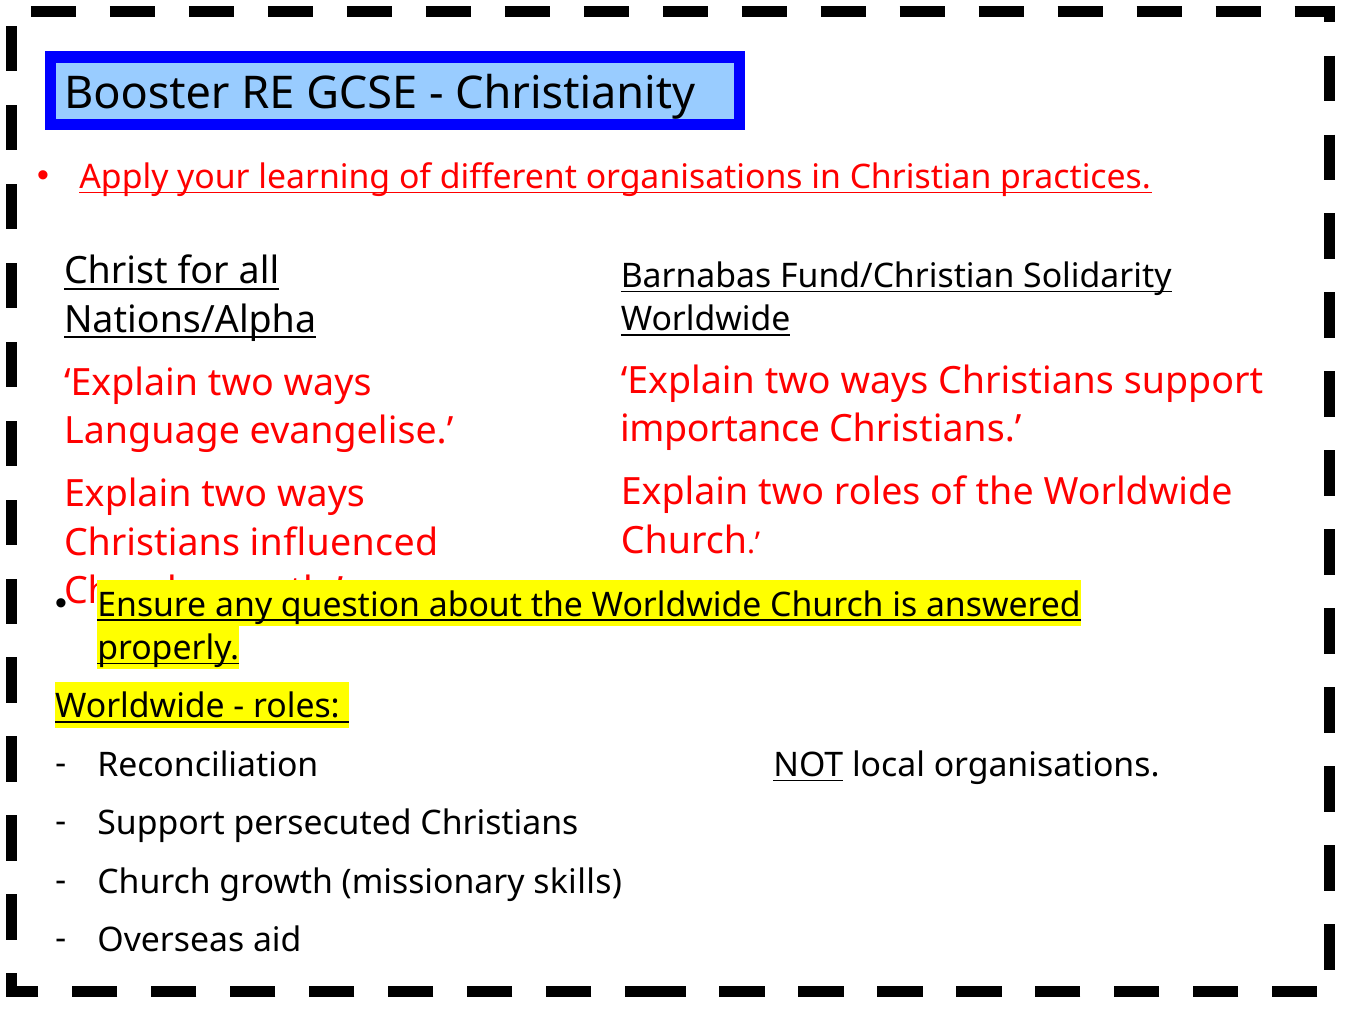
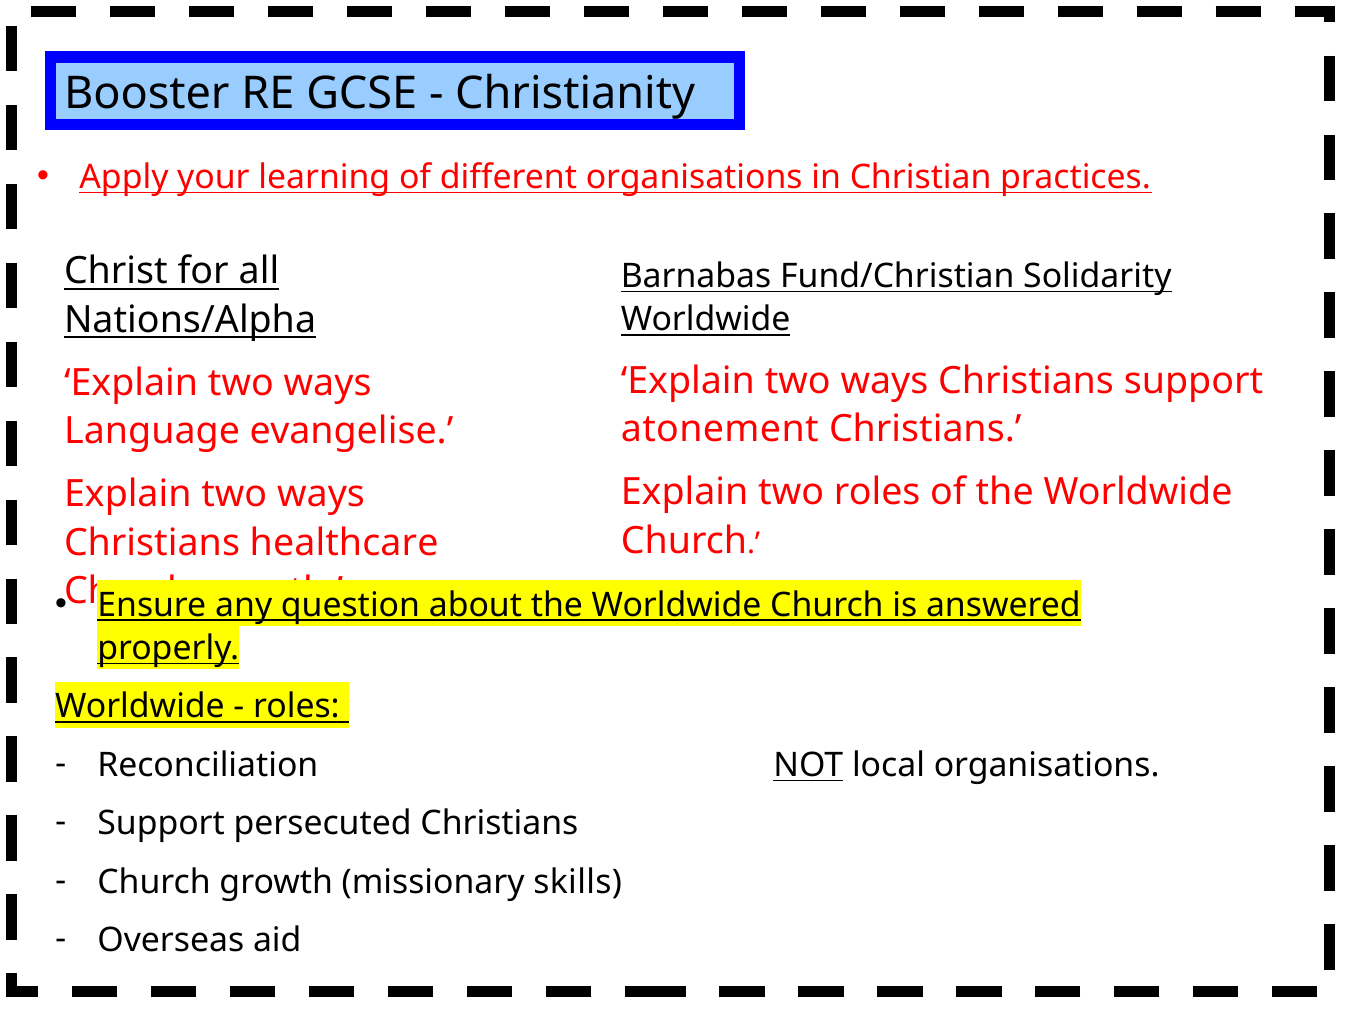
importance: importance -> atonement (720, 429)
influenced: influenced -> healthcare (344, 543)
